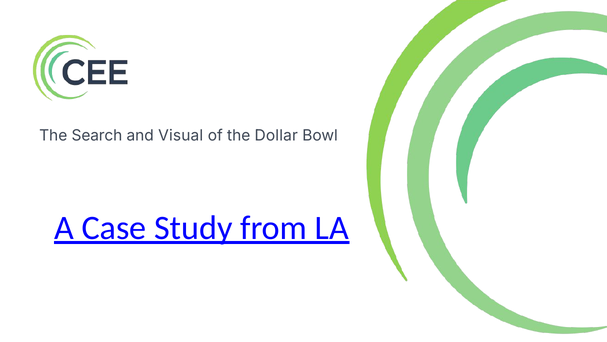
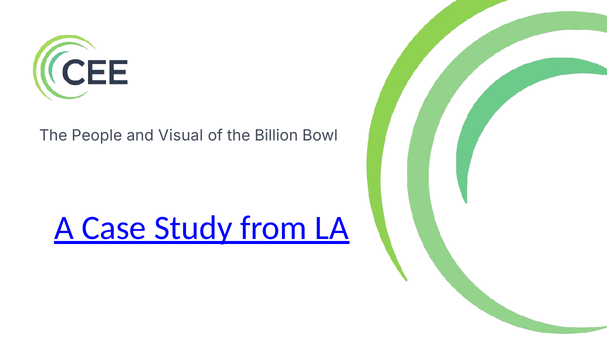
Search: Search -> People (97, 135)
Dollar: Dollar -> Billion (276, 135)
